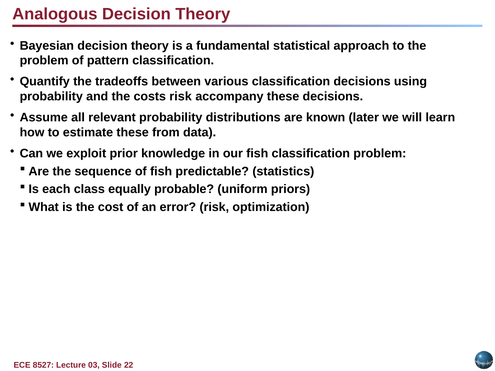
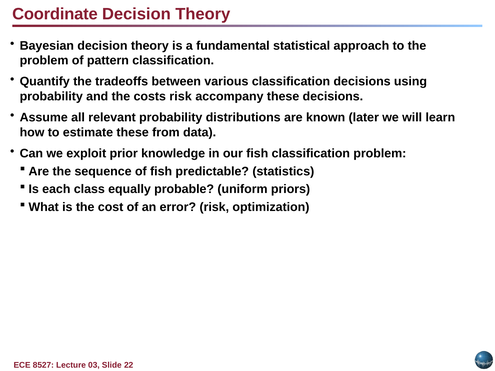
Analogous: Analogous -> Coordinate (55, 14)
